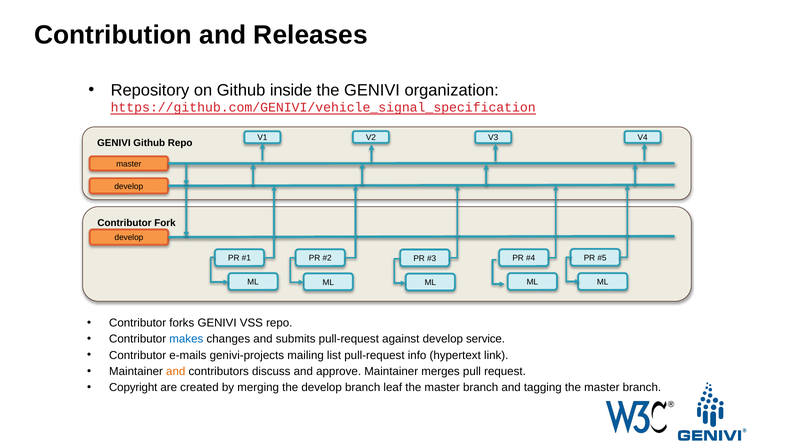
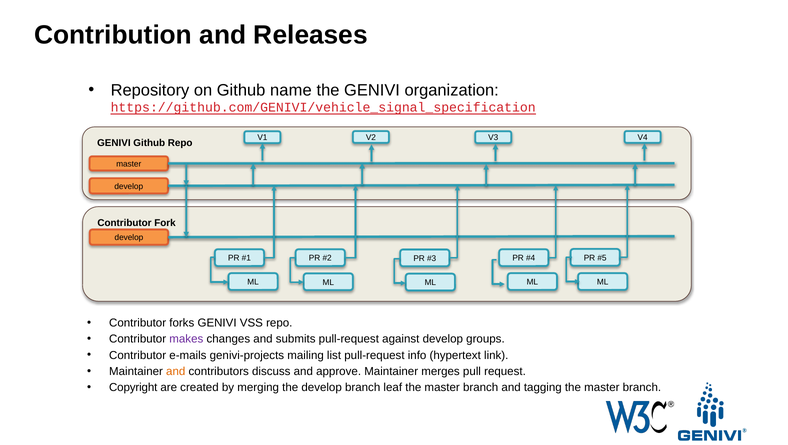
inside: inside -> name (291, 90)
makes colour: blue -> purple (186, 339)
service: service -> groups (485, 339)
